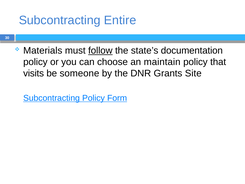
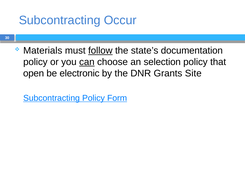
Entire: Entire -> Occur (120, 20)
can underline: none -> present (87, 62)
maintain: maintain -> selection (162, 62)
visits: visits -> open (34, 73)
someone: someone -> electronic (80, 73)
